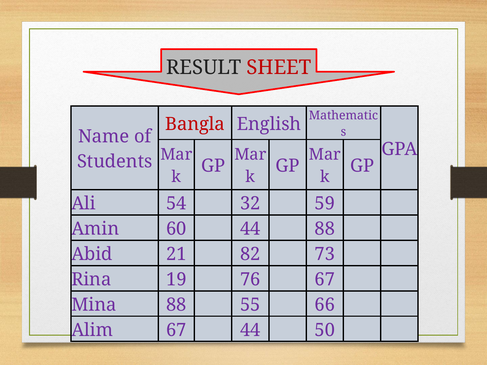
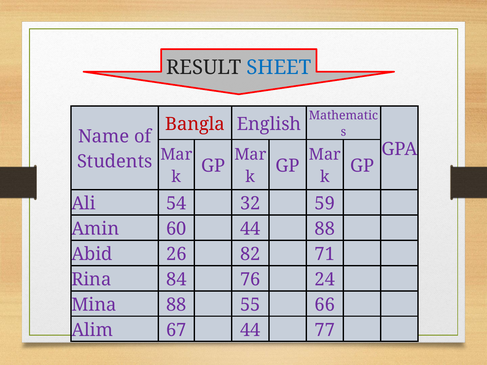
SHEET colour: red -> blue (279, 68)
21: 21 -> 26 (176, 254)
73: 73 -> 71 (325, 254)
19: 19 -> 84 (176, 280)
76 67: 67 -> 24 (325, 280)
50: 50 -> 77 (325, 330)
